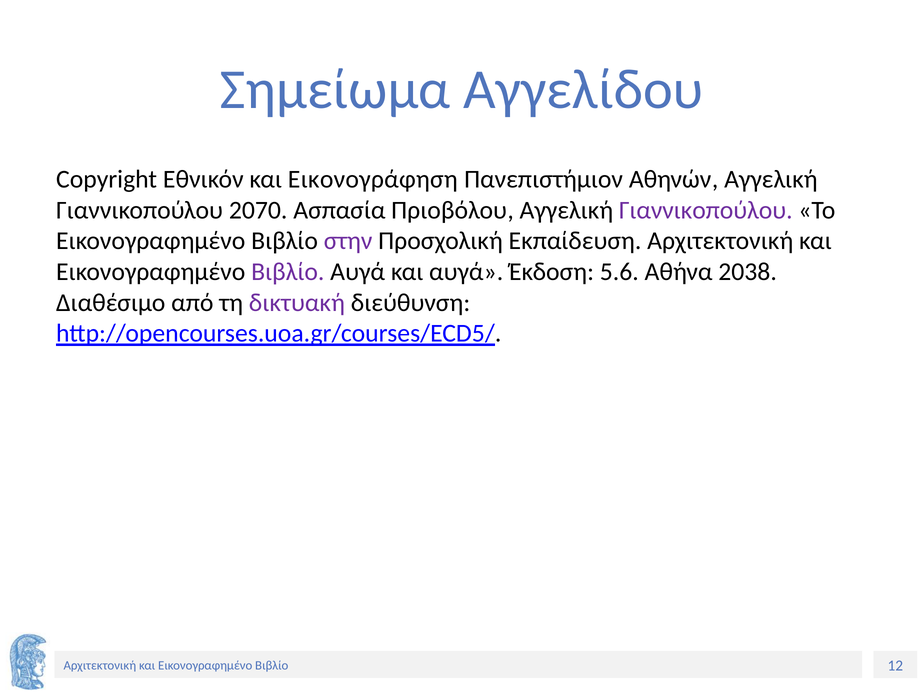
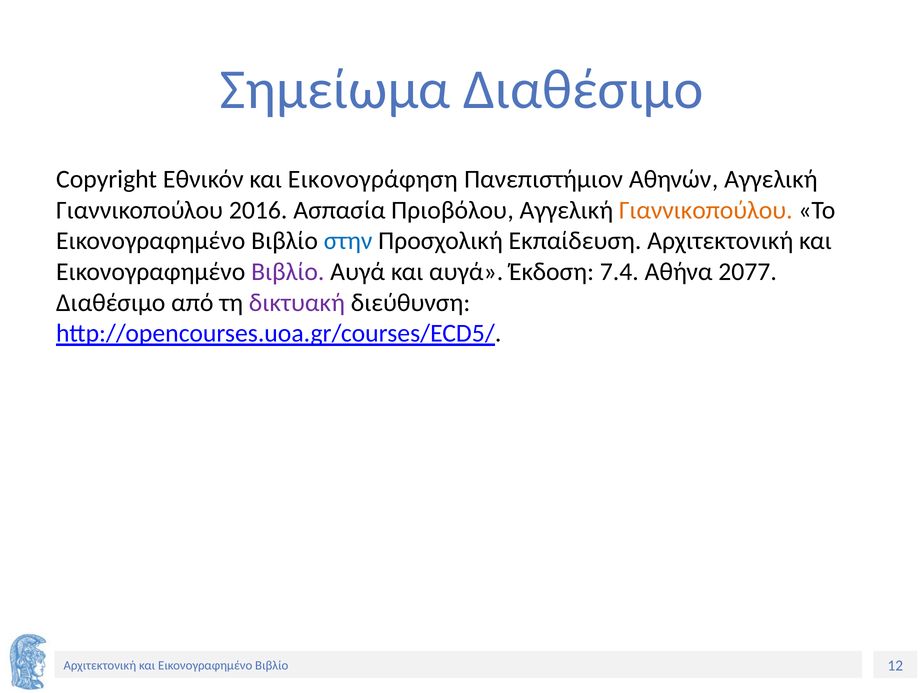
Σημείωμα Αγγελίδου: Αγγελίδου -> Διαθέσιμο (583, 89)
2070: 2070 -> 2016 (258, 210)
Γιαννικοπούλου colour: purple -> orange (706, 210)
στην colour: purple -> blue (348, 241)
5.6: 5.6 -> 7.4 (619, 272)
2038: 2038 -> 2077 (748, 272)
